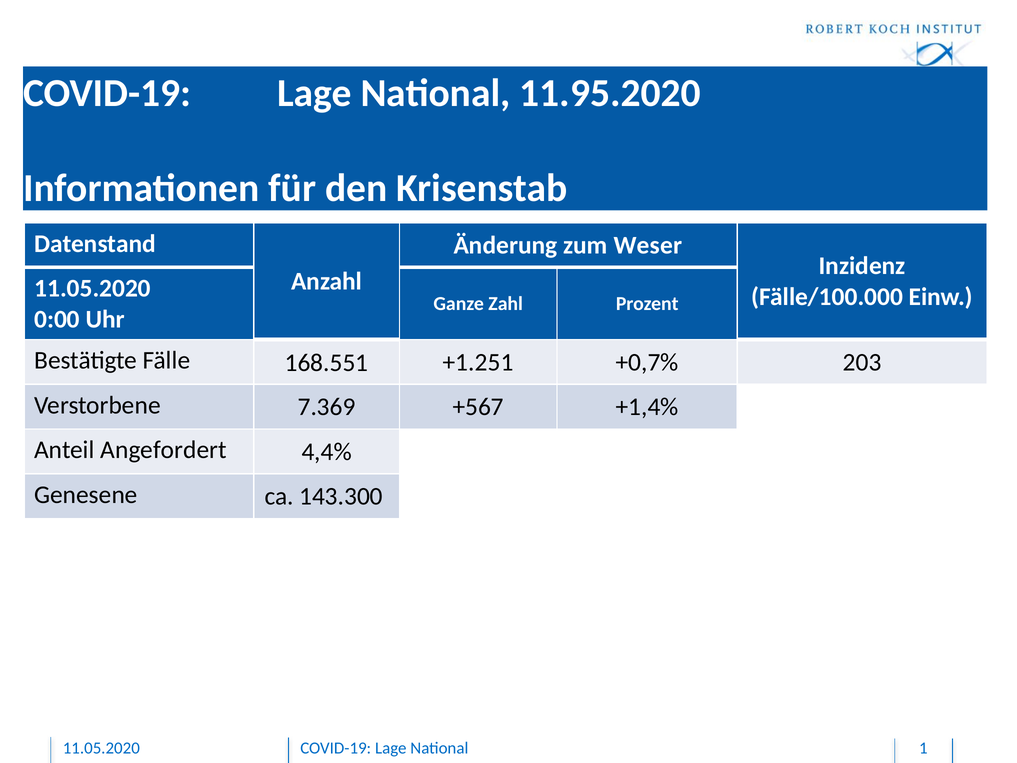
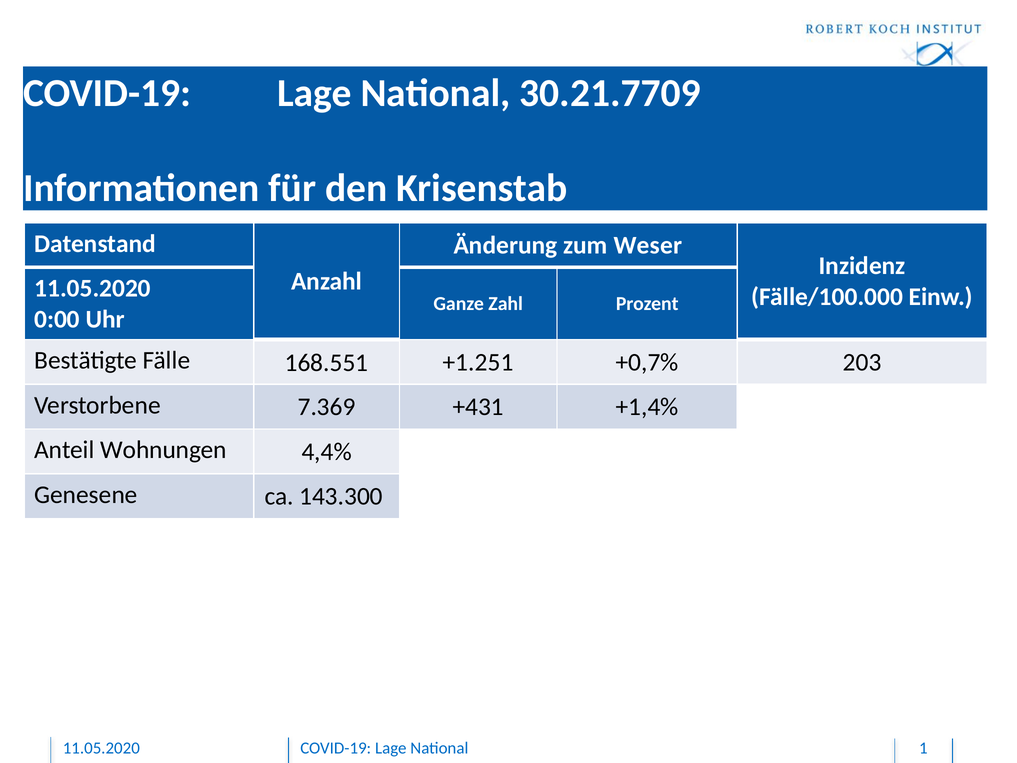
11.95.2020: 11.95.2020 -> 30.21.7709 (610, 93)
+567: +567 -> +431 (478, 407)
Angefordert: Angefordert -> Wohnungen (164, 450)
